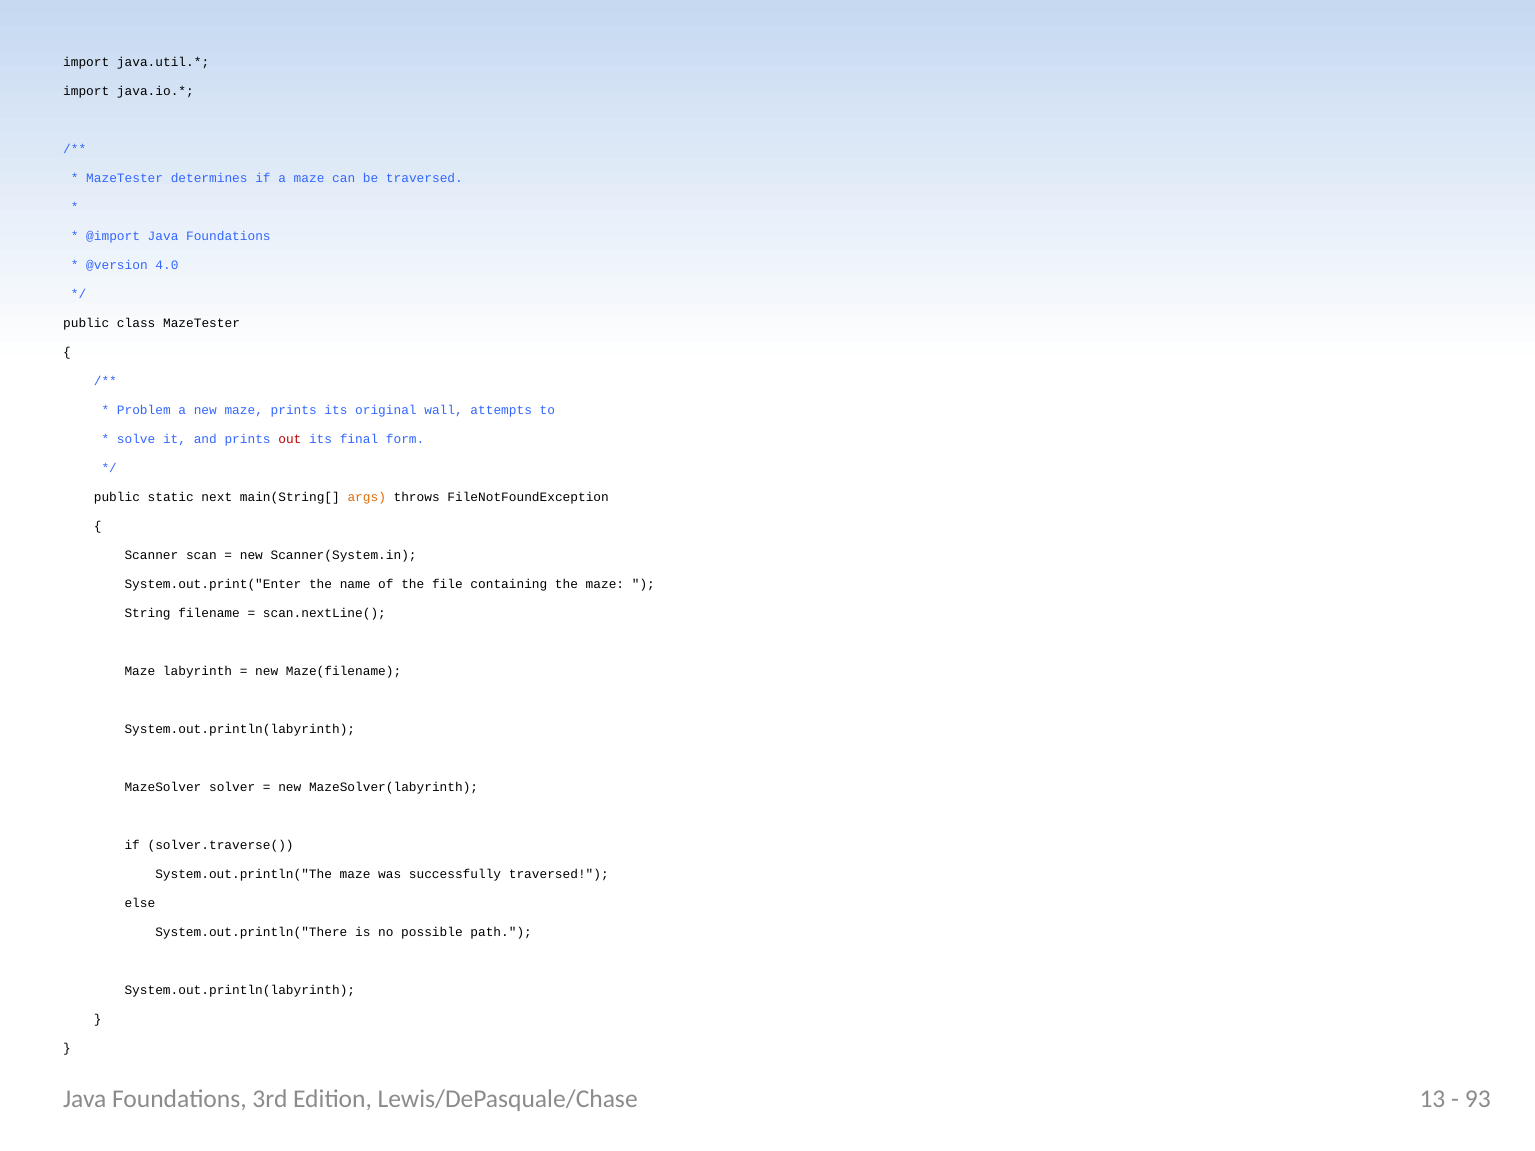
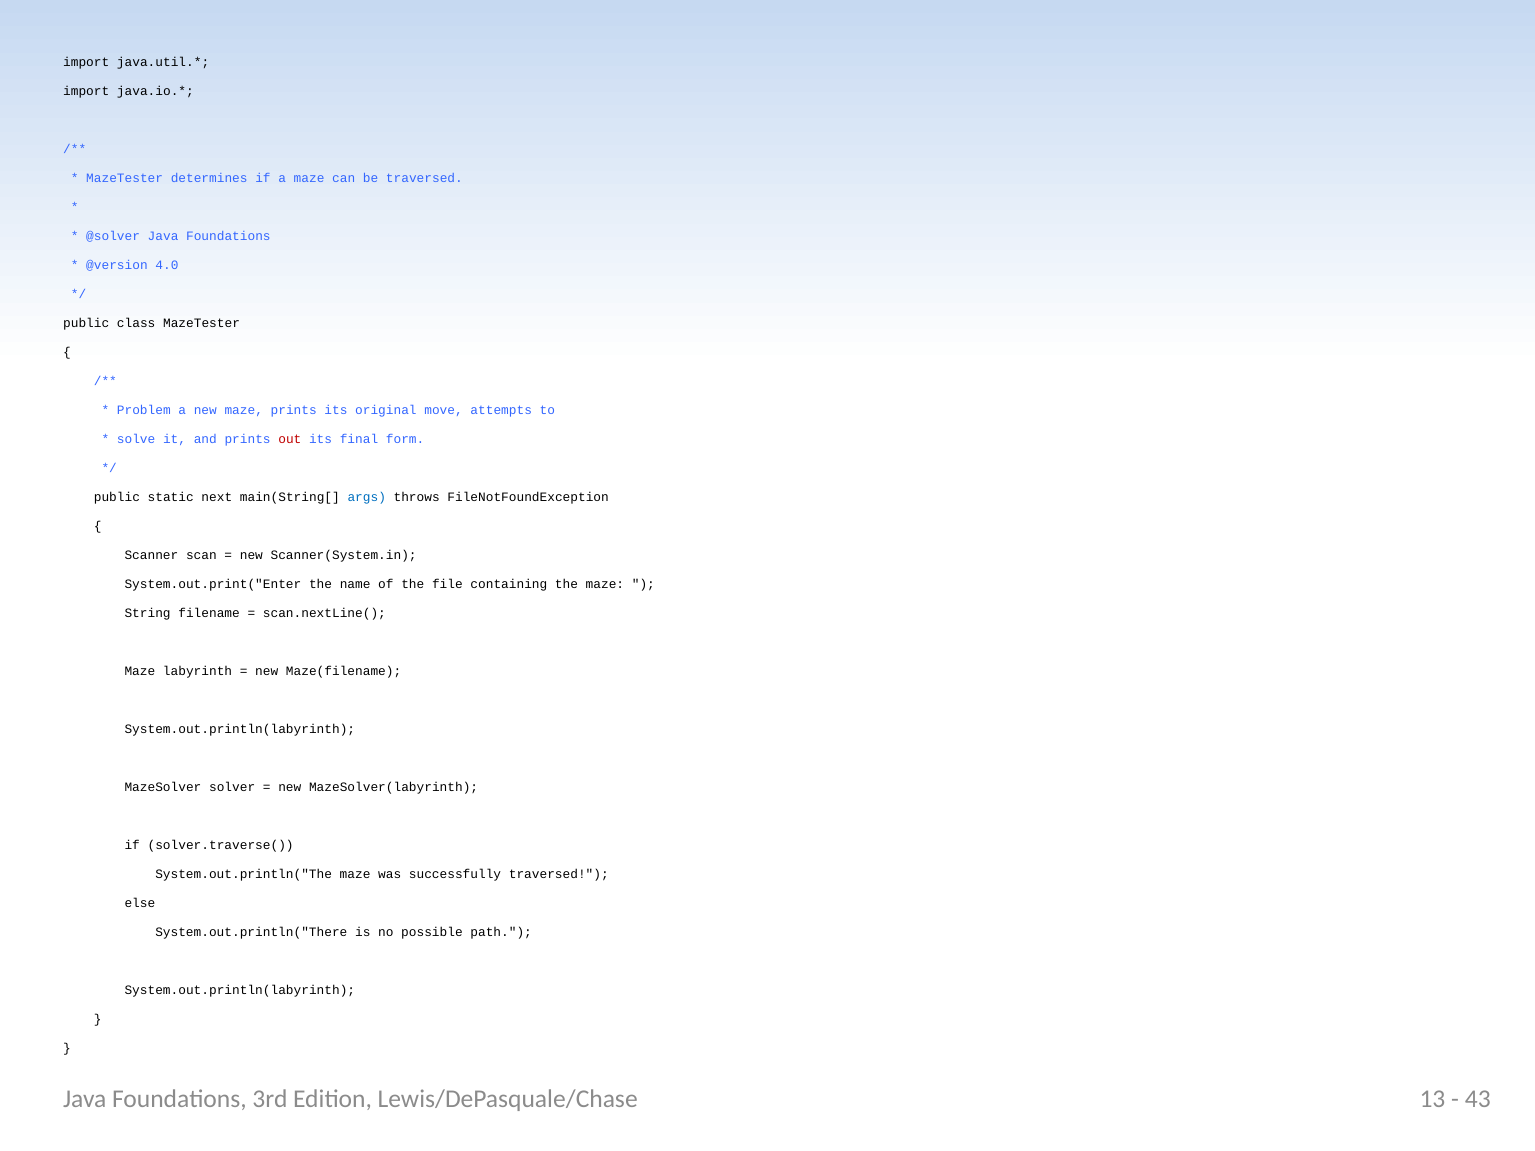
@import: @import -> @solver (113, 236)
wall: wall -> move (444, 410)
args colour: orange -> blue (367, 497)
93: 93 -> 43 (1478, 1099)
